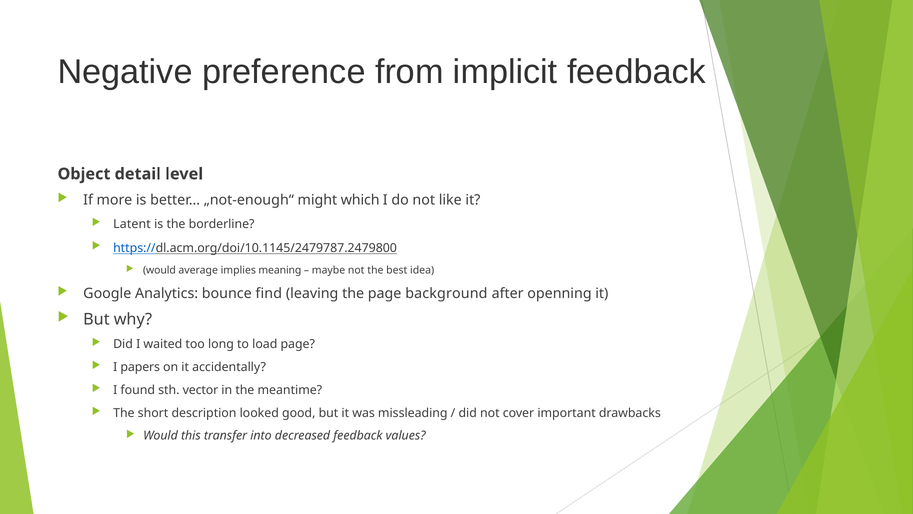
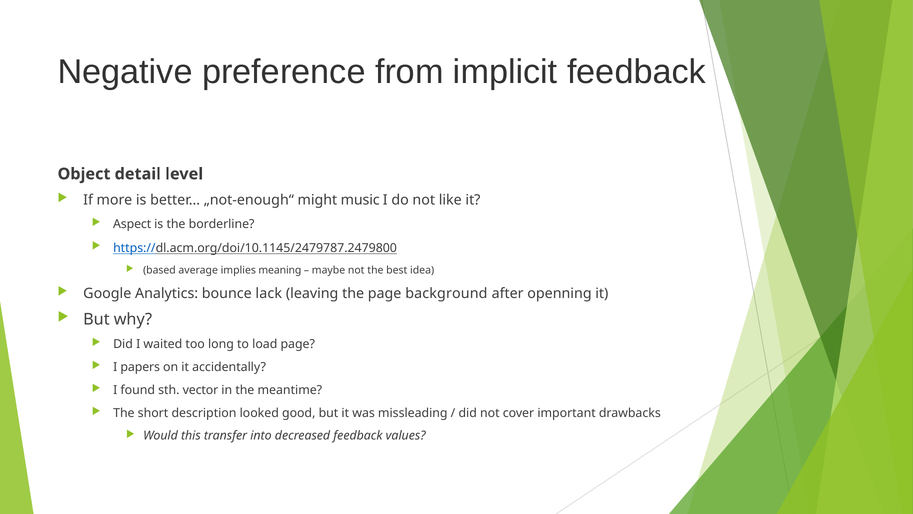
which: which -> music (360, 200)
Latent: Latent -> Aspect (132, 224)
would: would -> based (159, 270)
find: find -> lack (269, 293)
